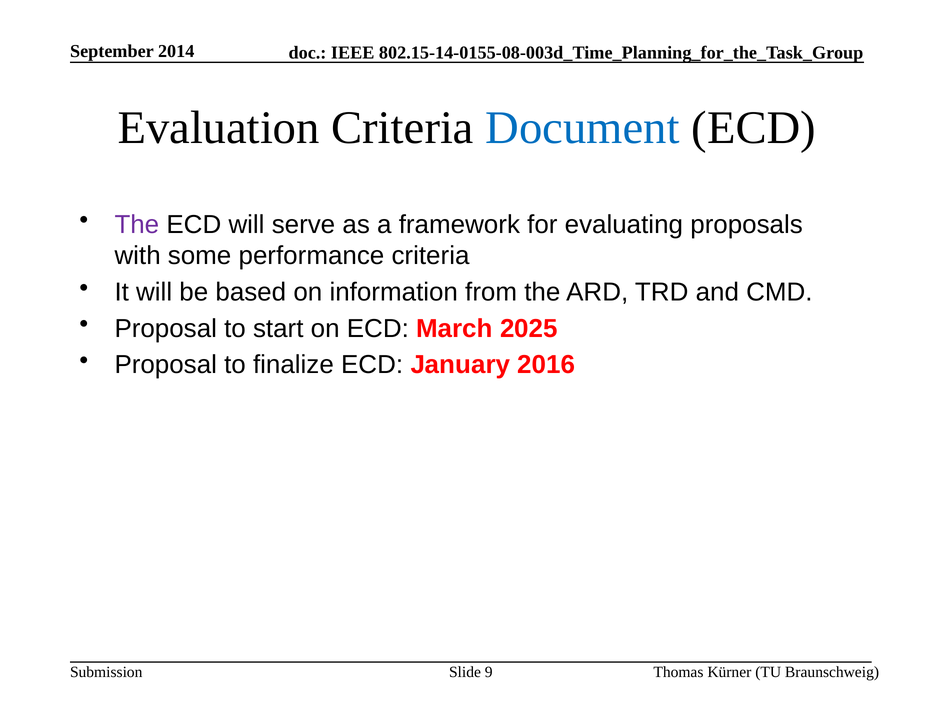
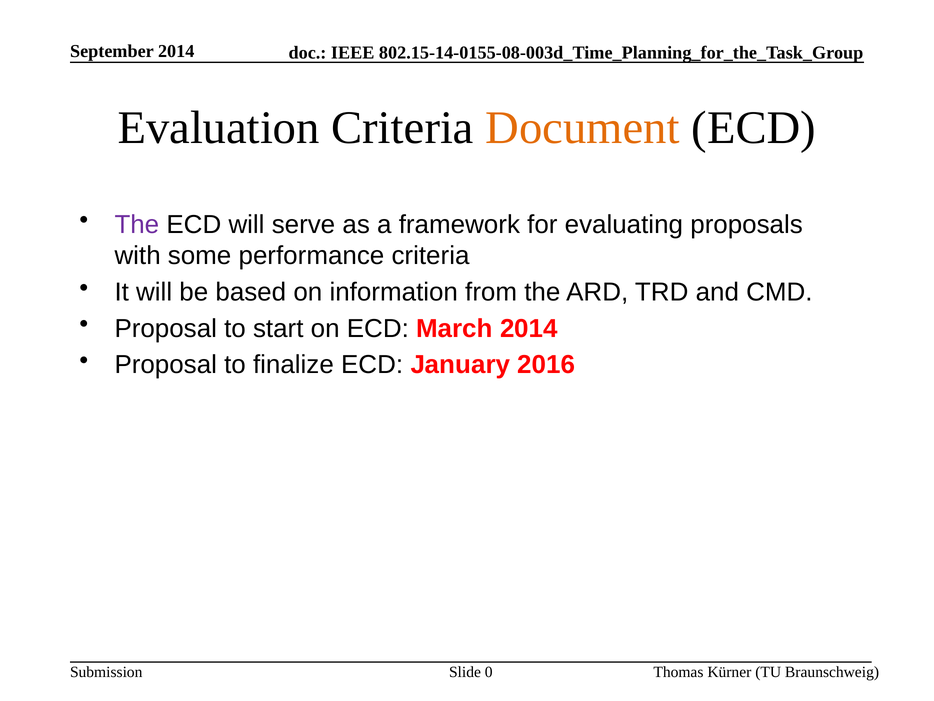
Document colour: blue -> orange (583, 128)
March 2025: 2025 -> 2014 (529, 328)
9: 9 -> 0 (489, 672)
